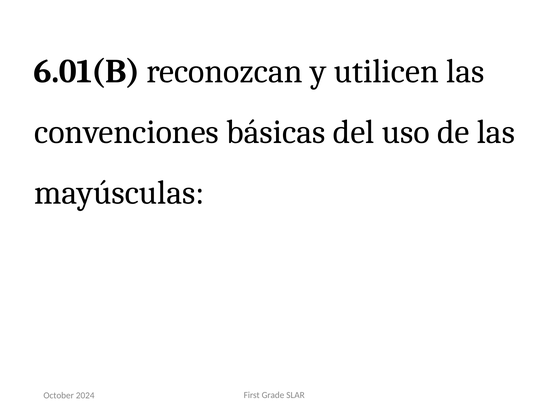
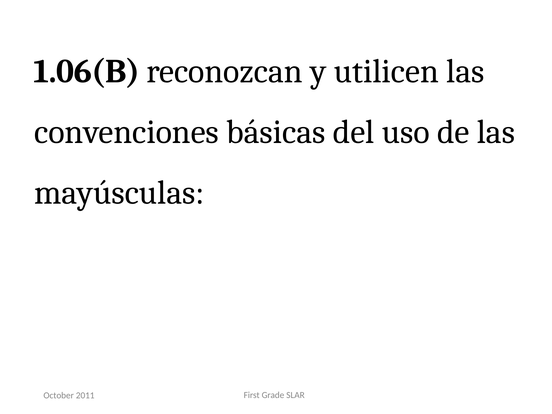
6.01(B: 6.01(B -> 1.06(B (87, 71)
2024: 2024 -> 2011 (85, 395)
